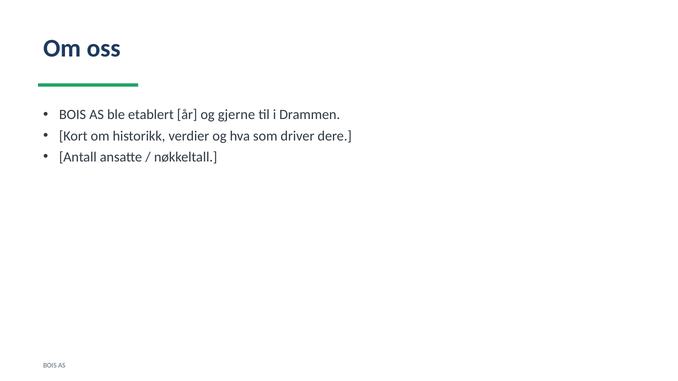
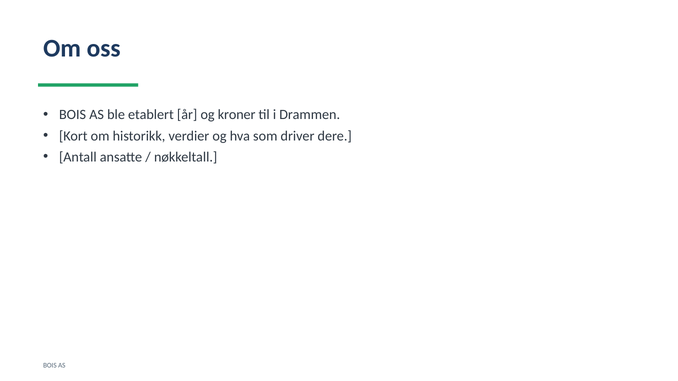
gjerne: gjerne -> kroner (237, 115)
